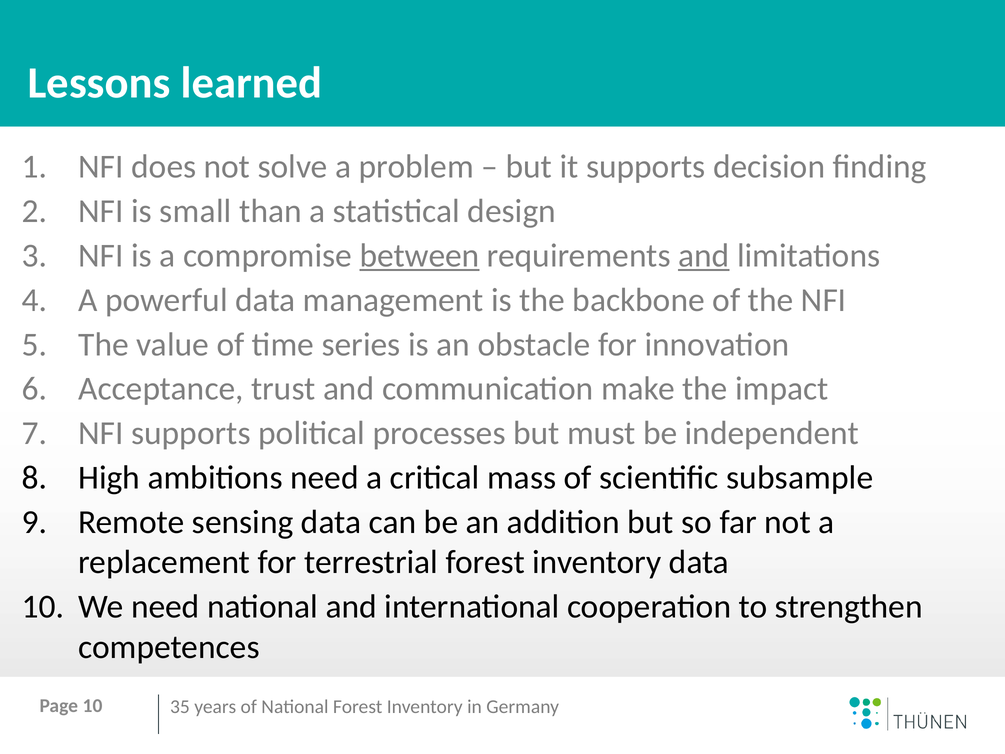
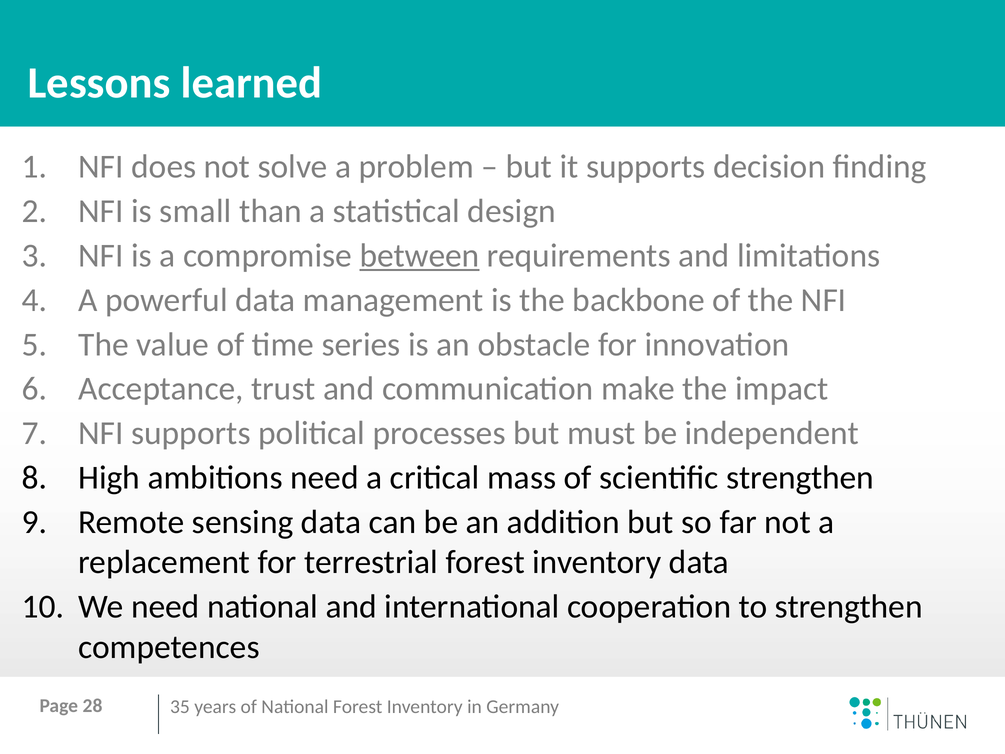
and underline: present -> none (704, 256)
scientific subsample: subsample -> strengthen (800, 478)
Page 10: 10 -> 28 (93, 706)
